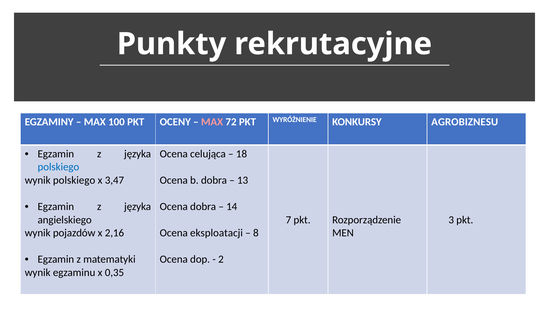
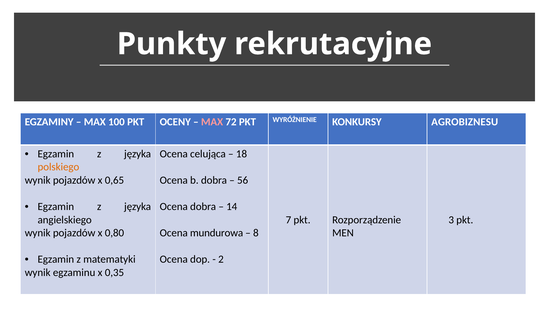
polskiego colour: blue -> orange (58, 167)
polskiego: polskiego -> pojazdów (74, 180)
3,47: 3,47 -> 0,65 (114, 180)
13: 13 -> 56 (243, 180)
2,16: 2,16 -> 0,80 (114, 233)
eksploatacji: eksploatacji -> mundurowa (217, 233)
